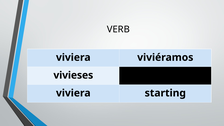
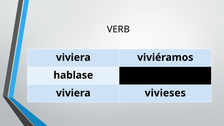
vivieses: vivieses -> hablase (73, 75)
starting: starting -> vivieses (165, 93)
